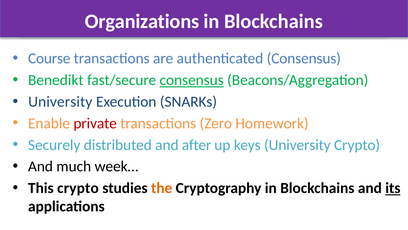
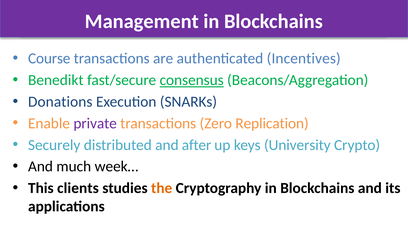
Organizations: Organizations -> Management (142, 21)
authenticated Consensus: Consensus -> Incentives (304, 58)
University: University -> Donations (60, 102)
private colour: red -> purple (95, 123)
Homework: Homework -> Replication (272, 123)
This crypto: crypto -> clients (78, 188)
its underline: present -> none (393, 188)
